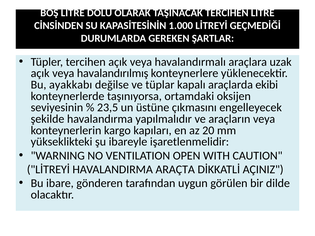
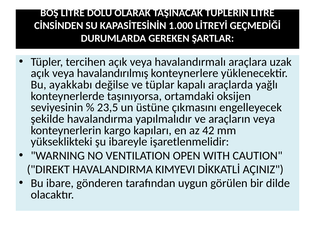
TAŞINACAK TERCIHEN: TERCIHEN -> TÜPLERIN (227, 13)
ekibi: ekibi -> yağlı (267, 85)
20: 20 -> 42 (208, 131)
LİTREYİ: LİTREYİ -> DIREKT (48, 170)
ARAÇTA: ARAÇTA -> KIMYEVI (175, 170)
